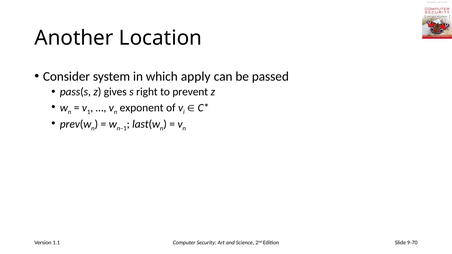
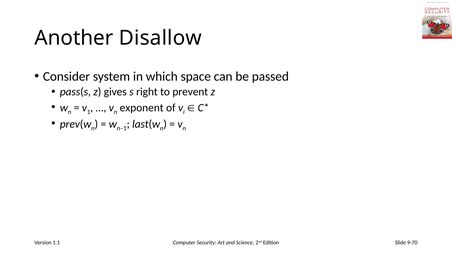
Location: Location -> Disallow (160, 38)
apply: apply -> space (196, 76)
